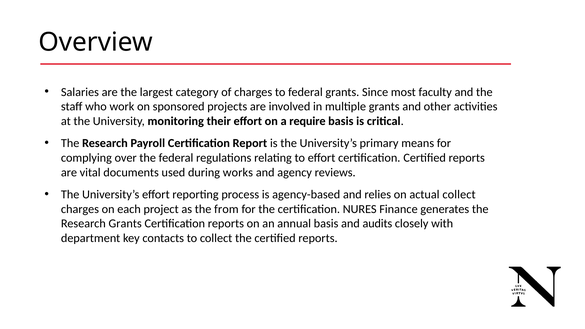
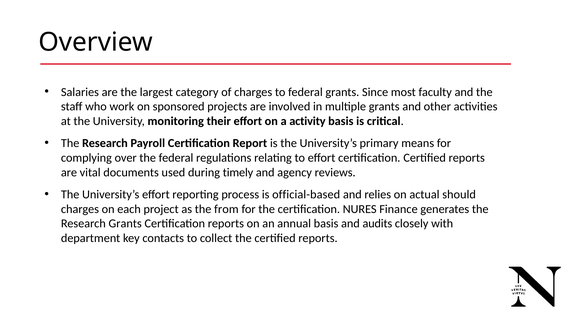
require: require -> activity (307, 121)
works: works -> timely (238, 172)
agency-based: agency-based -> official-based (306, 194)
actual collect: collect -> should (459, 194)
